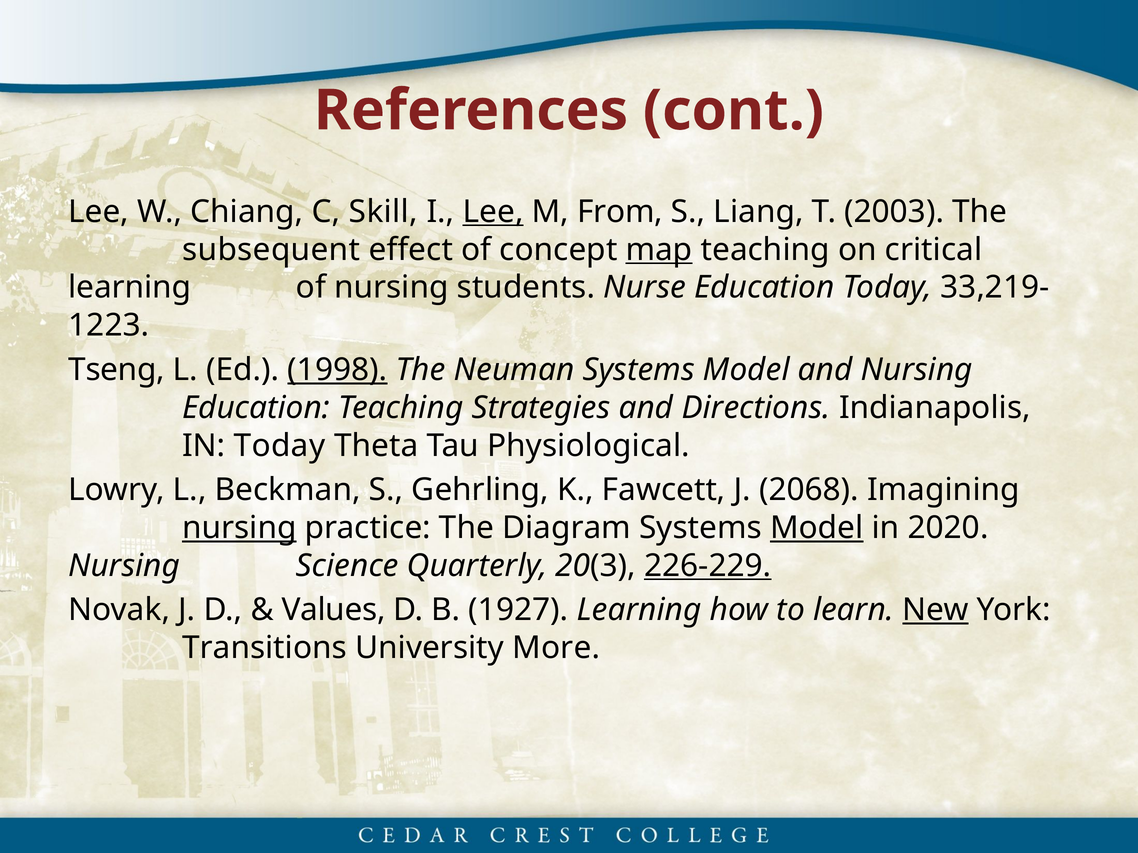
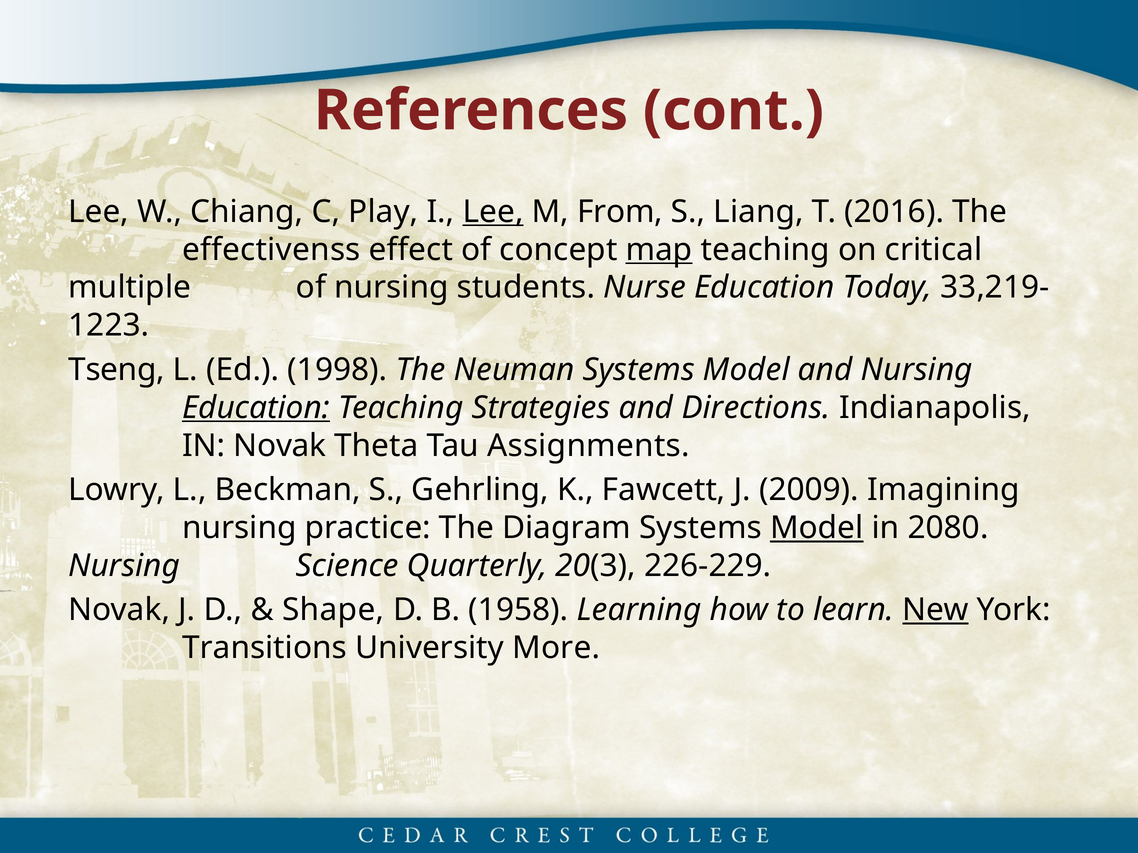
Skill: Skill -> Play (383, 212)
2003: 2003 -> 2016 (894, 212)
subsequent: subsequent -> effectivenss (271, 250)
learning: learning -> multiple (130, 288)
1998 underline: present -> none (337, 370)
Education underline: none -> present (256, 408)
IN Today: Today -> Novak (280, 446)
Physiological: Physiological -> Assignments (588, 446)
2068: 2068 -> 2009 (809, 490)
nursing underline: present -> none (239, 528)
2020: 2020 -> 2080 (948, 528)
226-229 underline: present -> none (708, 566)
Values: Values -> Shape (333, 610)
1927: 1927 -> 1958 (518, 610)
